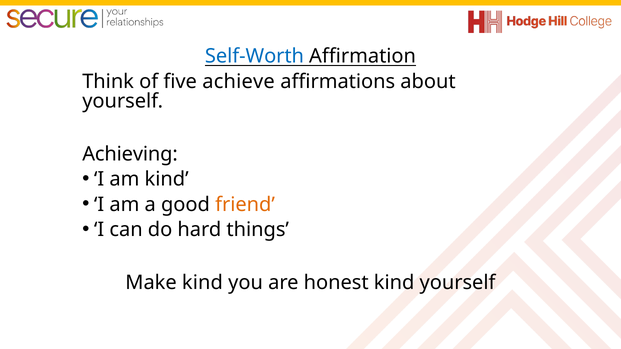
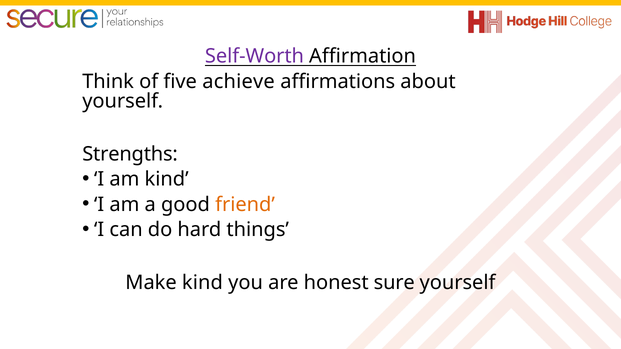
Self-Worth colour: blue -> purple (254, 56)
Achieving: Achieving -> Strengths (130, 154)
honest kind: kind -> sure (394, 283)
